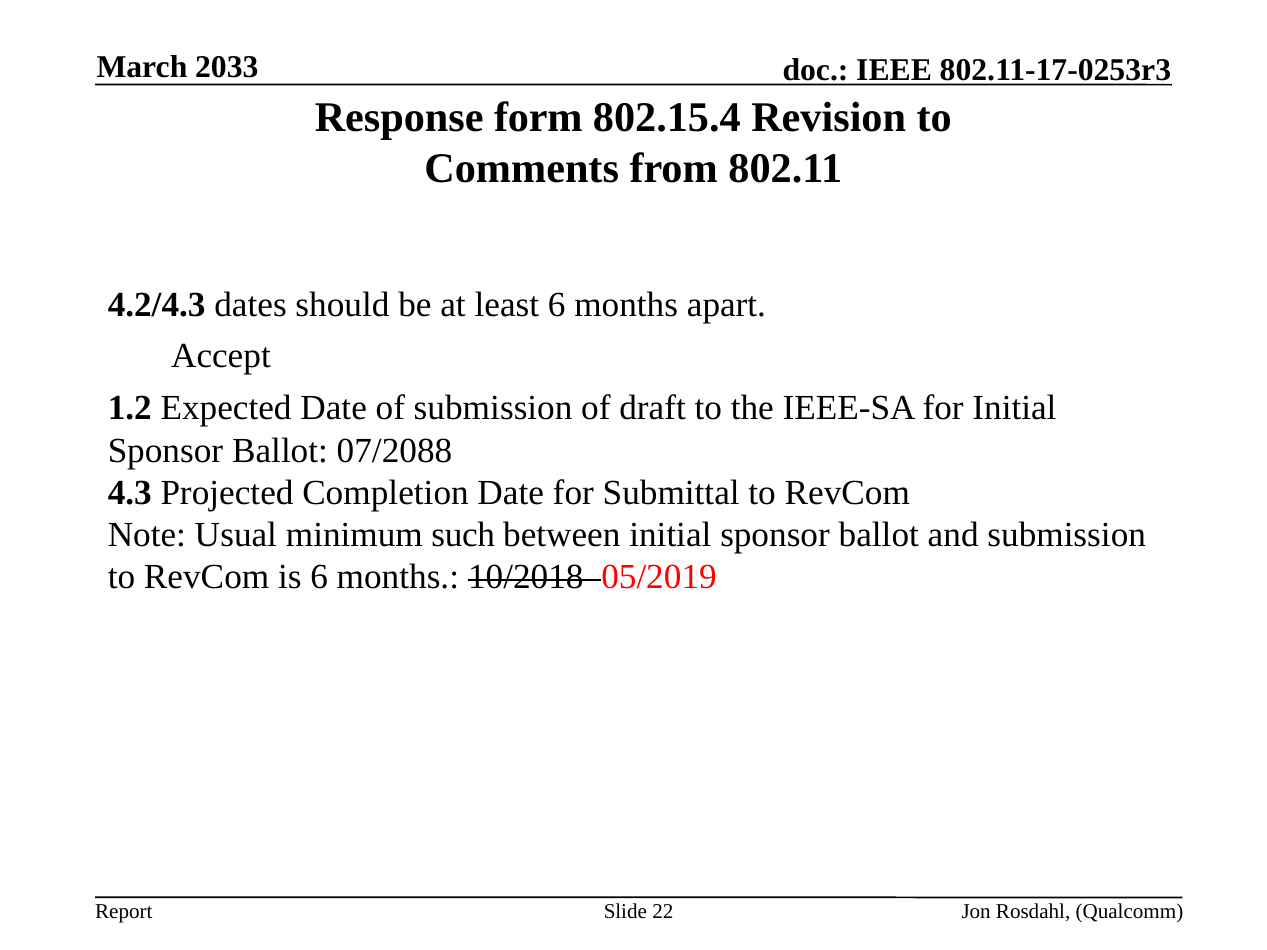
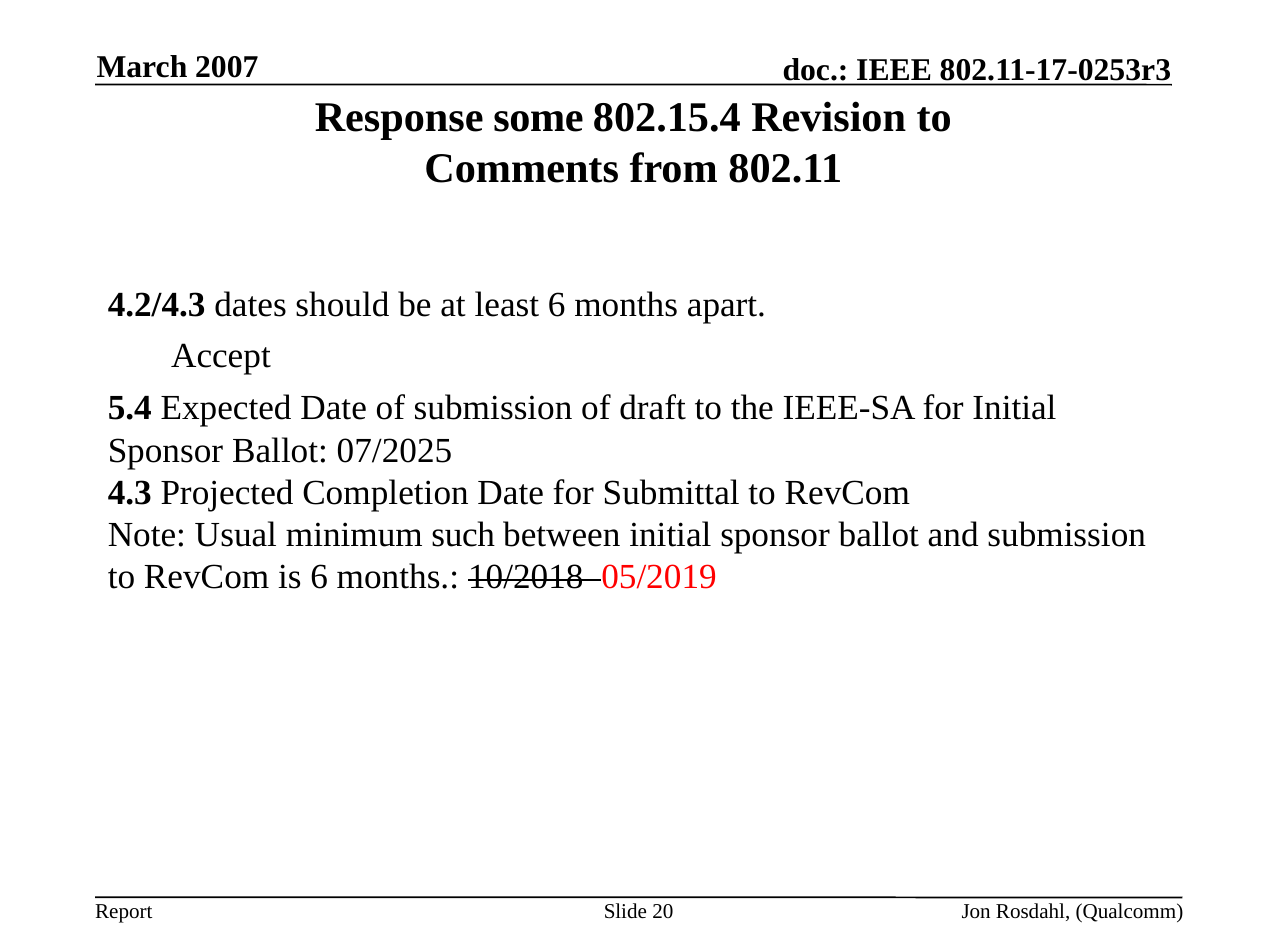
2033: 2033 -> 2007 (227, 67)
form: form -> some (538, 117)
1.2: 1.2 -> 5.4 (130, 408)
07/2088: 07/2088 -> 07/2025 (394, 451)
22: 22 -> 20 (663, 911)
